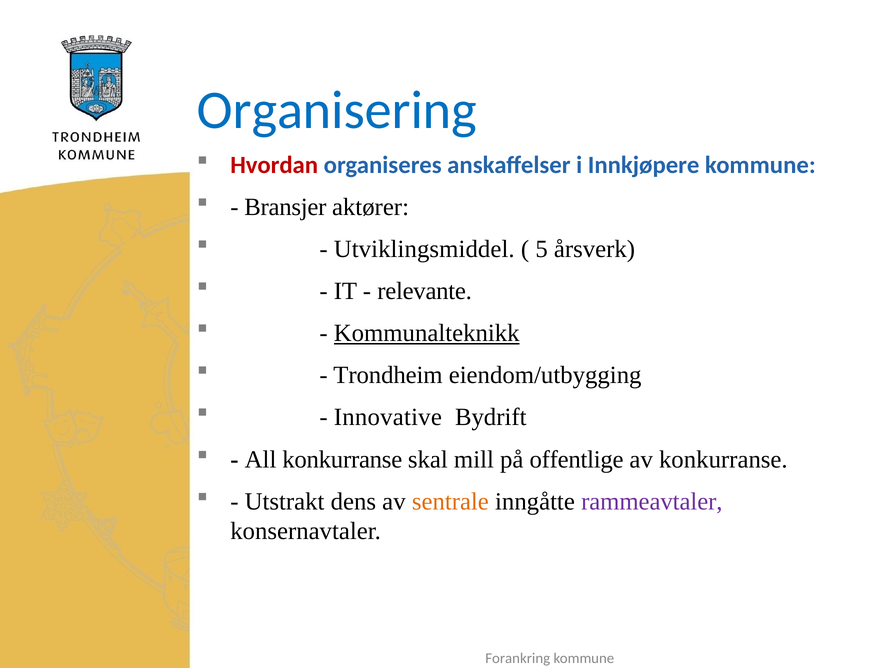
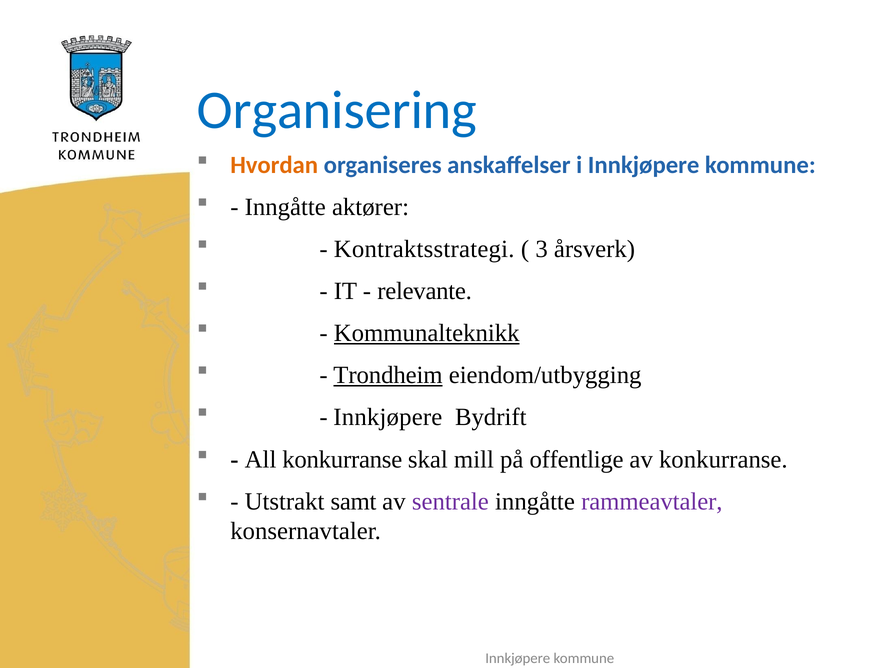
Hvordan colour: red -> orange (274, 165)
Bransjer: Bransjer -> Inngåtte (285, 207)
Utviklingsmiddel: Utviklingsmiddel -> Kontraktsstrategi (424, 249)
5: 5 -> 3 (542, 249)
Trondheim underline: none -> present (388, 375)
Innovative: Innovative -> Innkjøpere (388, 417)
dens: dens -> samt (353, 502)
sentrale colour: orange -> purple (450, 502)
Forankring: Forankring -> Innkjøpere (518, 659)
